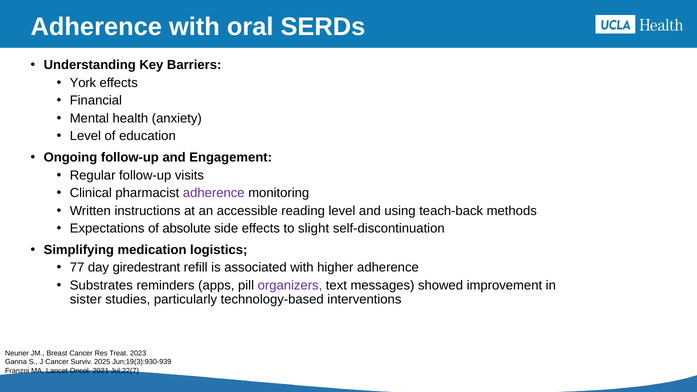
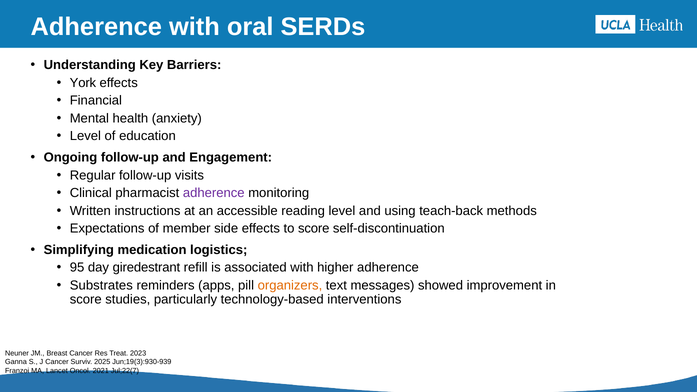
absolute: absolute -> member (187, 228)
to slight: slight -> score (314, 228)
77: 77 -> 95 (77, 268)
organizers colour: purple -> orange (290, 285)
sister: sister -> score (86, 299)
